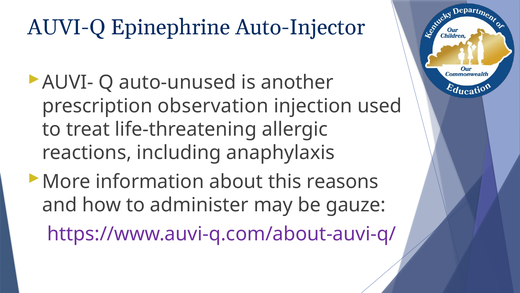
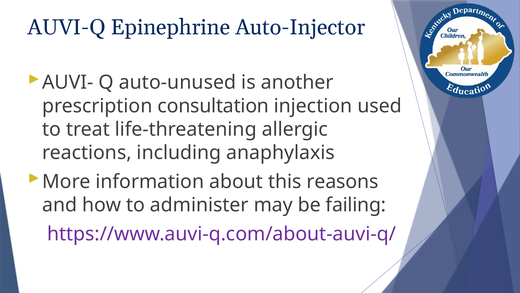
observation: observation -> consultation (213, 106)
gauze: gauze -> failing (356, 205)
